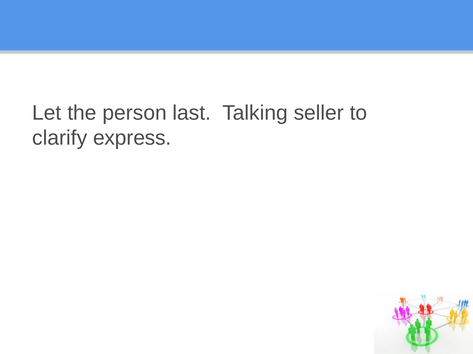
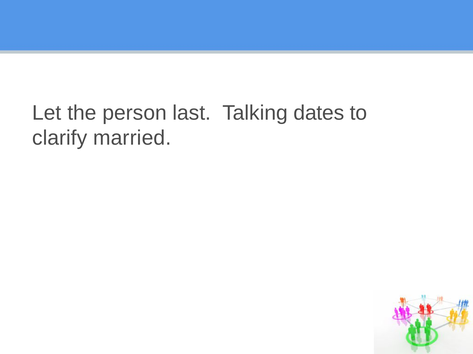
seller: seller -> dates (319, 113)
express: express -> married (132, 138)
